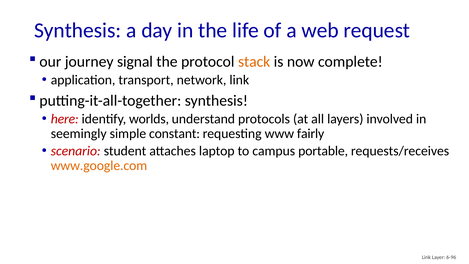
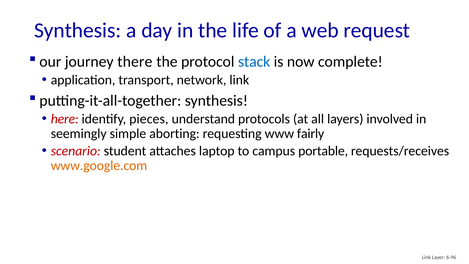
signal: signal -> there (135, 62)
stack colour: orange -> blue (254, 62)
worlds: worlds -> pieces (149, 119)
constant: constant -> aborting (174, 134)
